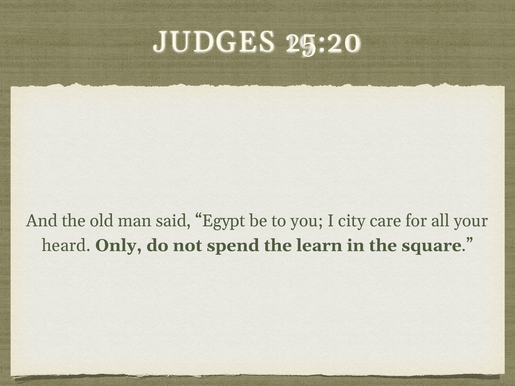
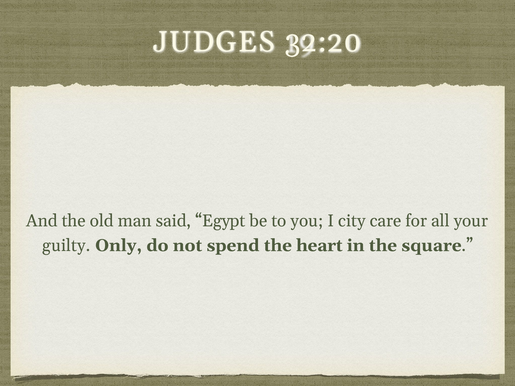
25:20: 25:20 -> 32:20 (323, 42)
heard: heard -> guilty (66, 246)
learn: learn -> heart (319, 246)
